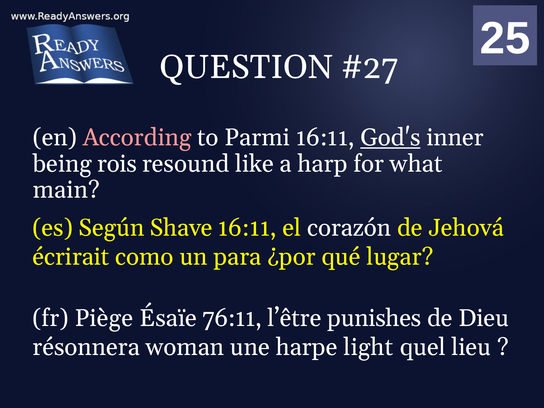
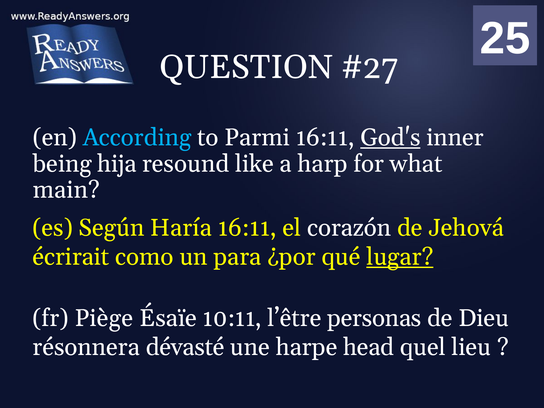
According colour: pink -> light blue (137, 138)
rois: rois -> hija (117, 164)
Shave: Shave -> Haría (181, 228)
lugar underline: none -> present (400, 257)
76:11: 76:11 -> 10:11 (232, 318)
punishes: punishes -> personas (374, 318)
woman: woman -> dévasté (185, 347)
light: light -> head (369, 347)
